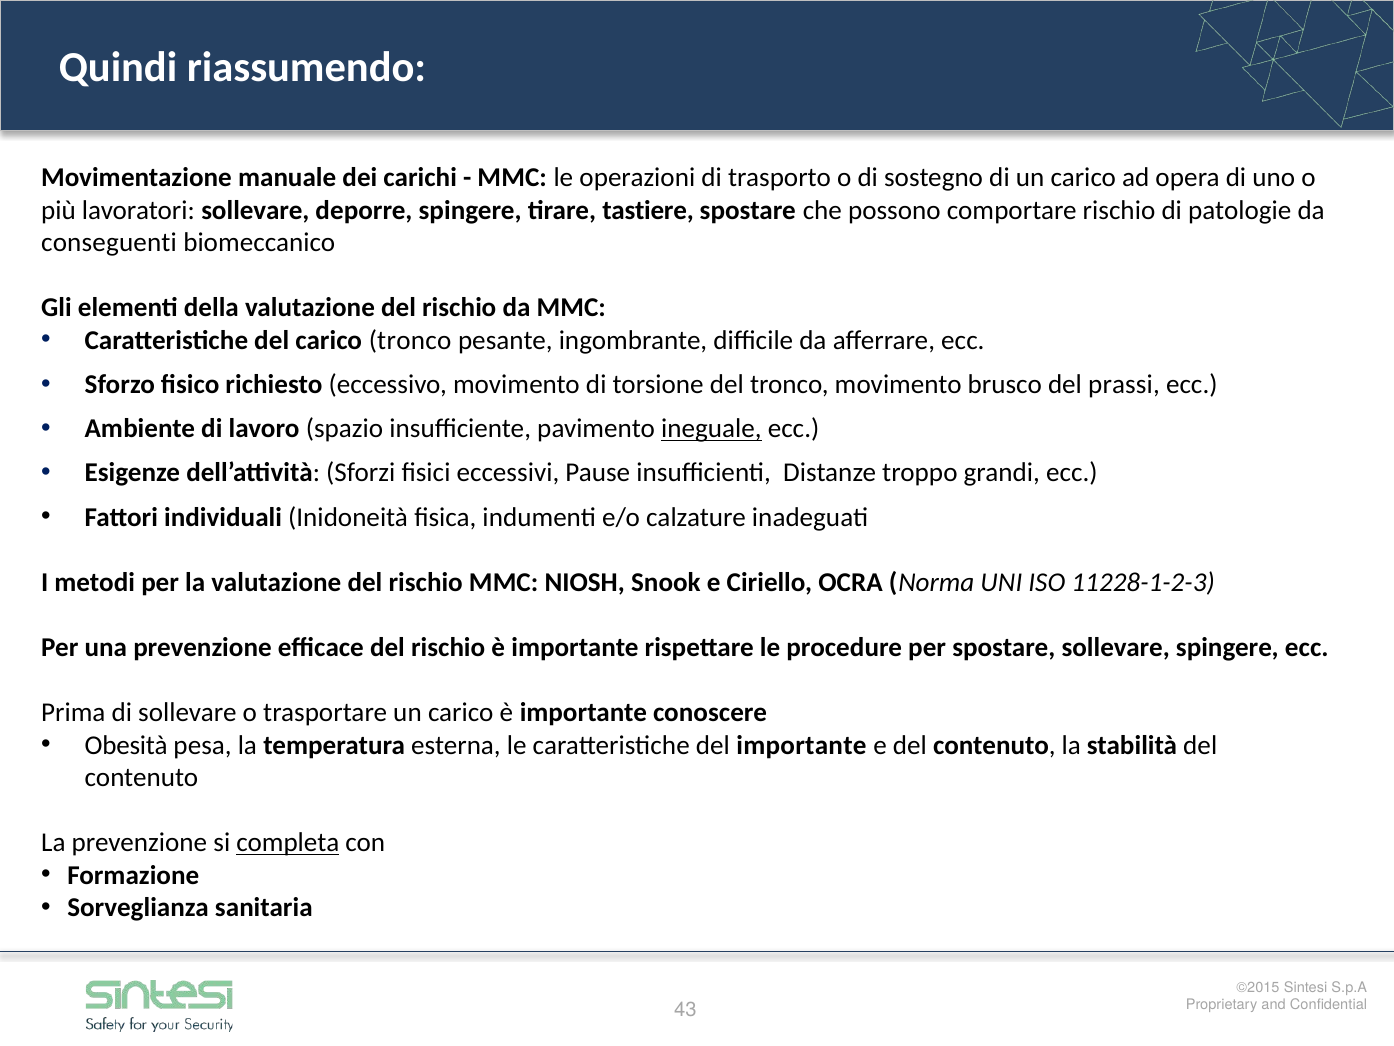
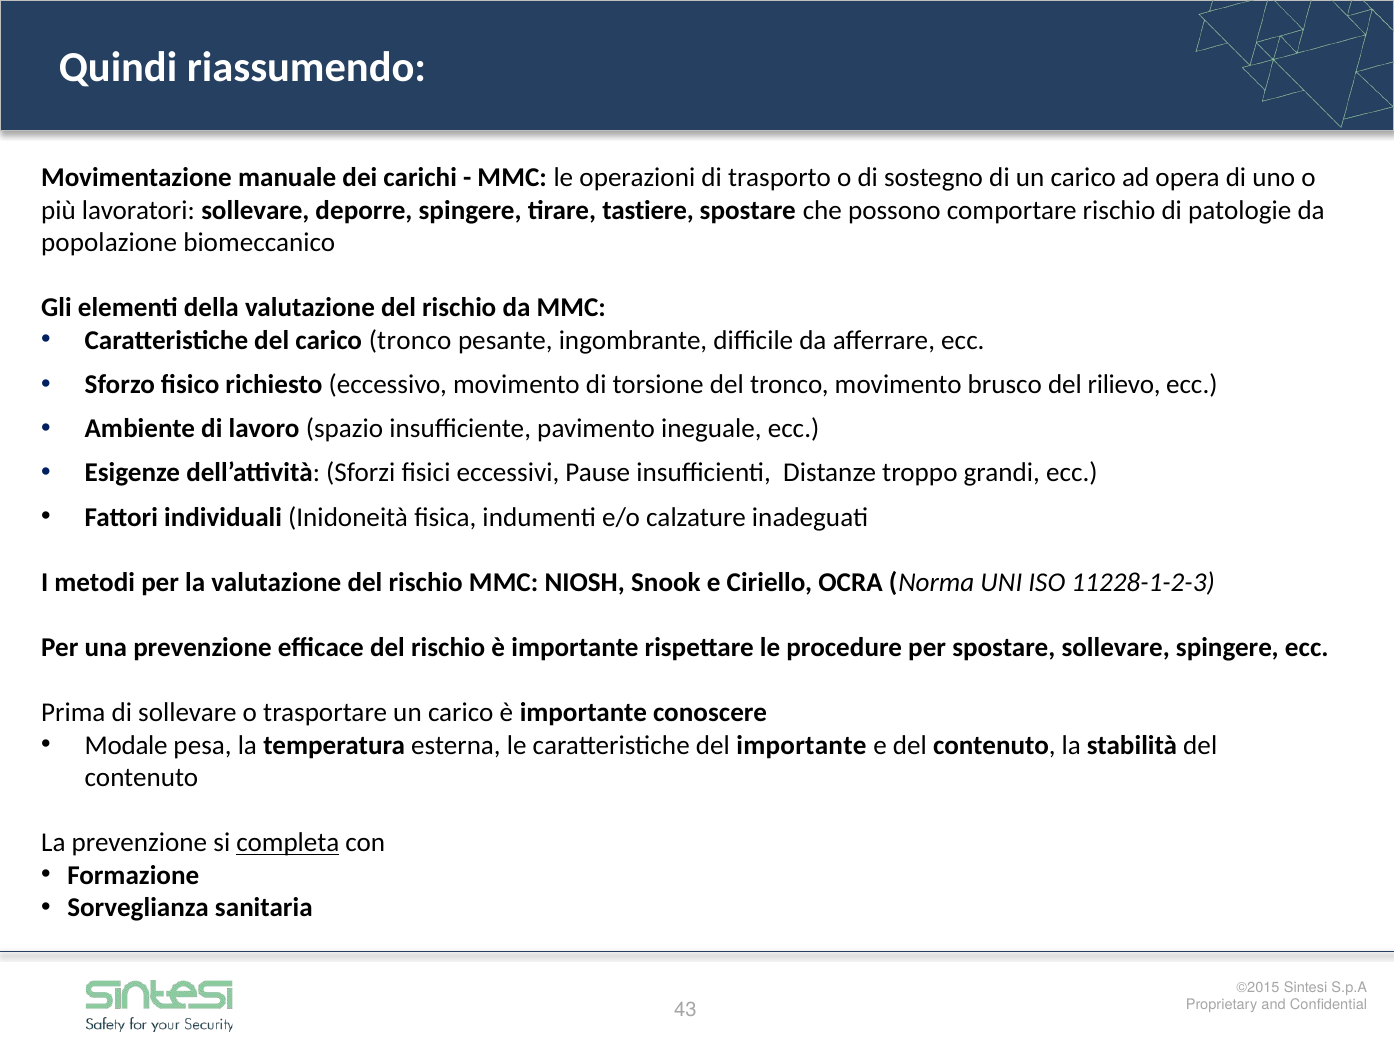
conseguenti: conseguenti -> popolazione (109, 243)
prassi: prassi -> rilievo (1124, 384)
ineguale underline: present -> none (711, 429)
Obesità: Obesità -> Modale (126, 745)
